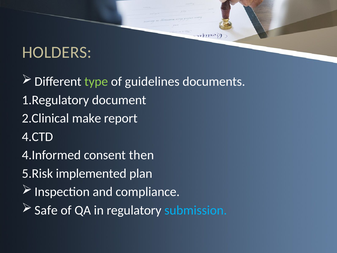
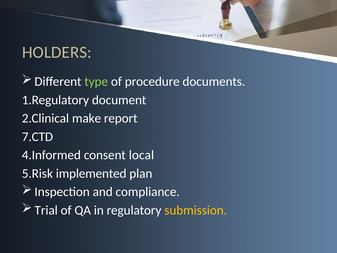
guidelines: guidelines -> procedure (152, 81)
4.CTD: 4.CTD -> 7.CTD (37, 137)
then: then -> local (141, 155)
Safe: Safe -> Trial (46, 210)
submission colour: light blue -> yellow (196, 210)
